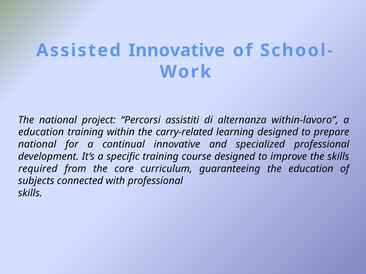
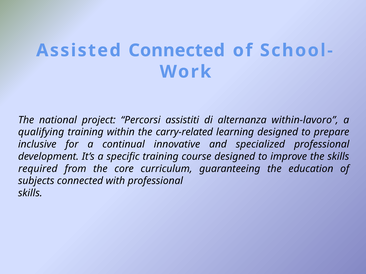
Assisted Innovative: Innovative -> Connected (177, 50)
education: education -> qualifying (41, 132)
national: national -> inclusive (37, 145)
